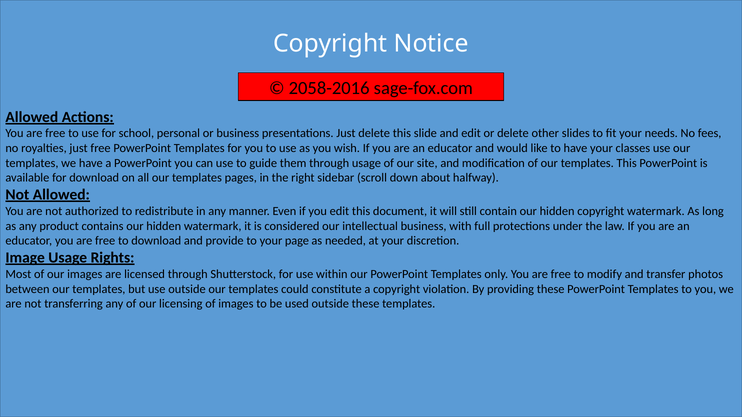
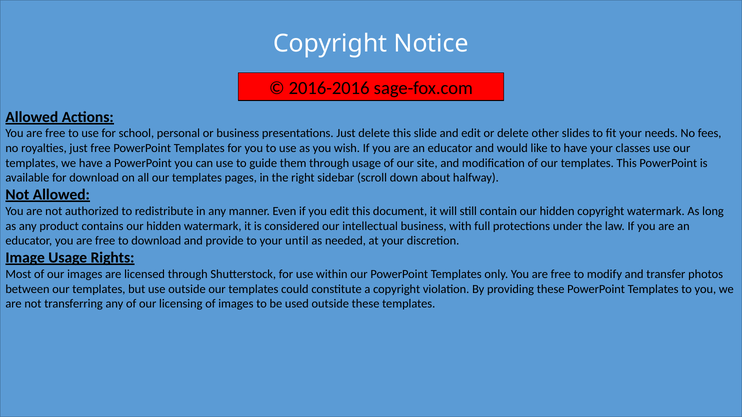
2058-2016: 2058-2016 -> 2016-2016 (329, 88)
page: page -> until (297, 241)
